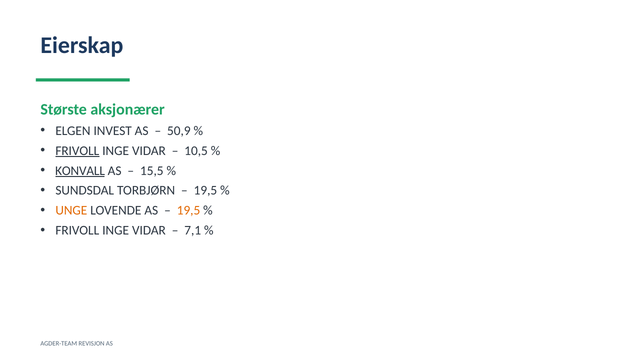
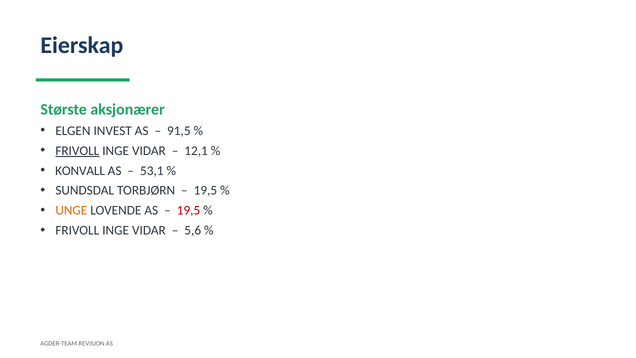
50,9: 50,9 -> 91,5 (179, 131)
10,5: 10,5 -> 12,1 (196, 151)
KONVALL underline: present -> none (80, 171)
15,5: 15,5 -> 53,1 (152, 171)
19,5 colour: orange -> red (189, 210)
7,1: 7,1 -> 5,6 (193, 230)
